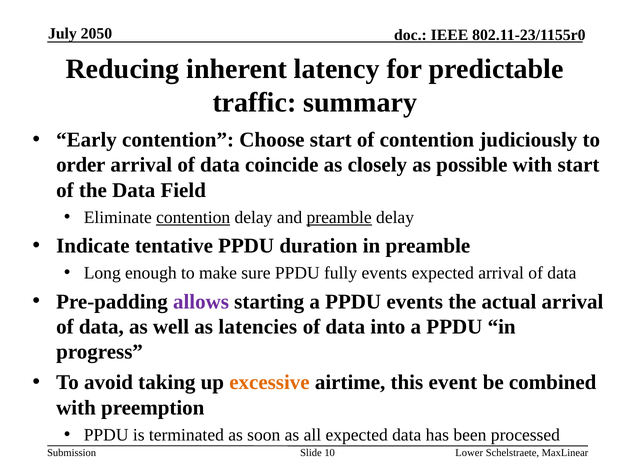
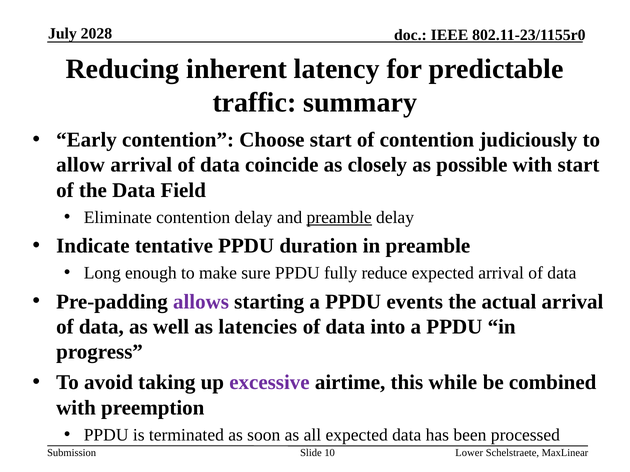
2050: 2050 -> 2028 (96, 33)
order: order -> allow (81, 165)
contention underline: present -> none (193, 218)
fully events: events -> reduce (384, 273)
excessive colour: orange -> purple (269, 383)
event: event -> while (453, 383)
